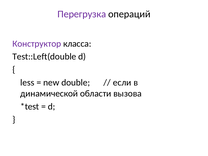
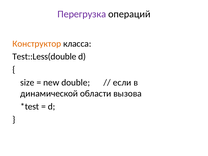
Конструктор colour: purple -> orange (37, 44)
Test::Left(double: Test::Left(double -> Test::Less(double (44, 57)
less: less -> size (27, 82)
